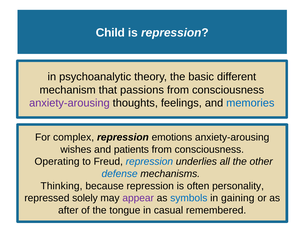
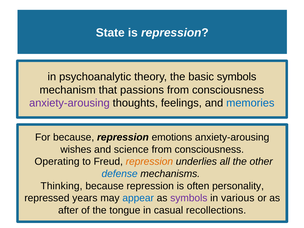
Child: Child -> State (110, 33)
basic different: different -> symbols (237, 77)
For complex: complex -> because (74, 137)
patients: patients -> science (131, 149)
repression colour: blue -> orange (149, 162)
solely: solely -> years (85, 198)
appear colour: purple -> blue (138, 198)
symbols colour: blue -> purple (189, 198)
gaining: gaining -> various (238, 198)
remembered: remembered -> recollections (216, 210)
